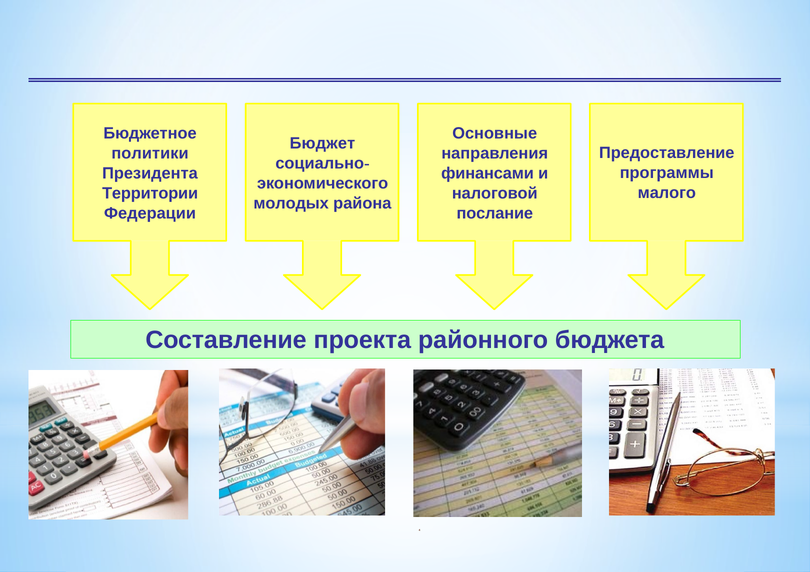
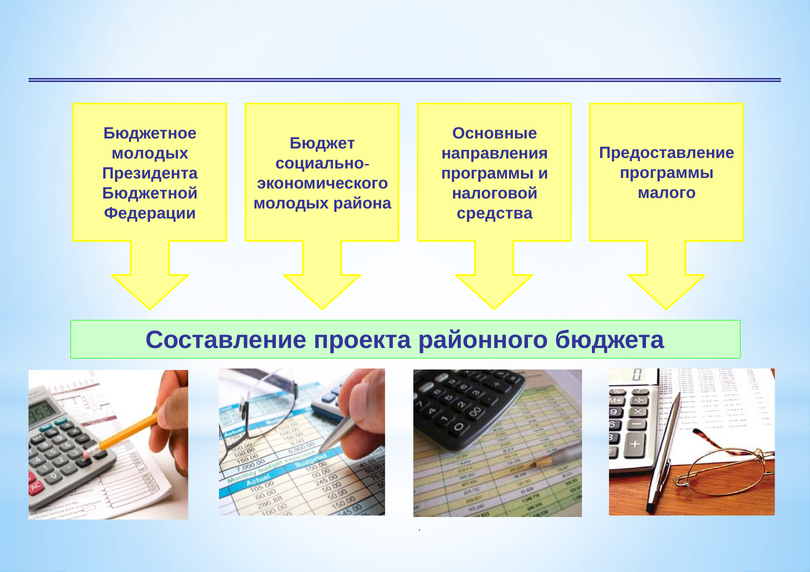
политики: политики -> молодых (150, 153)
финансами: финансами -> программы (488, 173)
Территории: Территории -> Бюджетной (150, 193)
послание: послание -> средства (495, 213)
